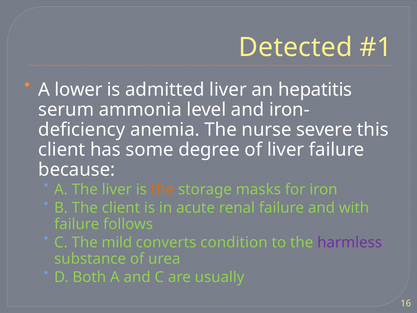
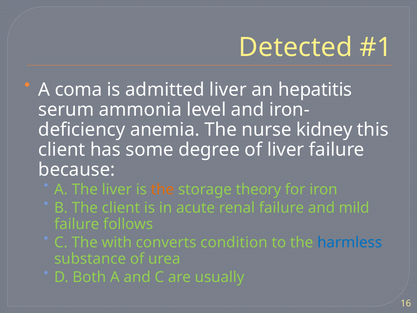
lower: lower -> coma (79, 90)
severe: severe -> kidney (324, 130)
masks: masks -> theory (258, 189)
with: with -> mild (354, 208)
mild: mild -> with (117, 242)
harmless colour: purple -> blue (350, 242)
